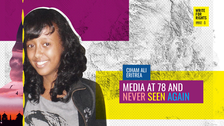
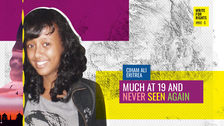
MEDIA: MEDIA -> MUCH (134, 88)
78: 78 -> 19 (162, 88)
AGAIN colour: light blue -> light green (179, 97)
